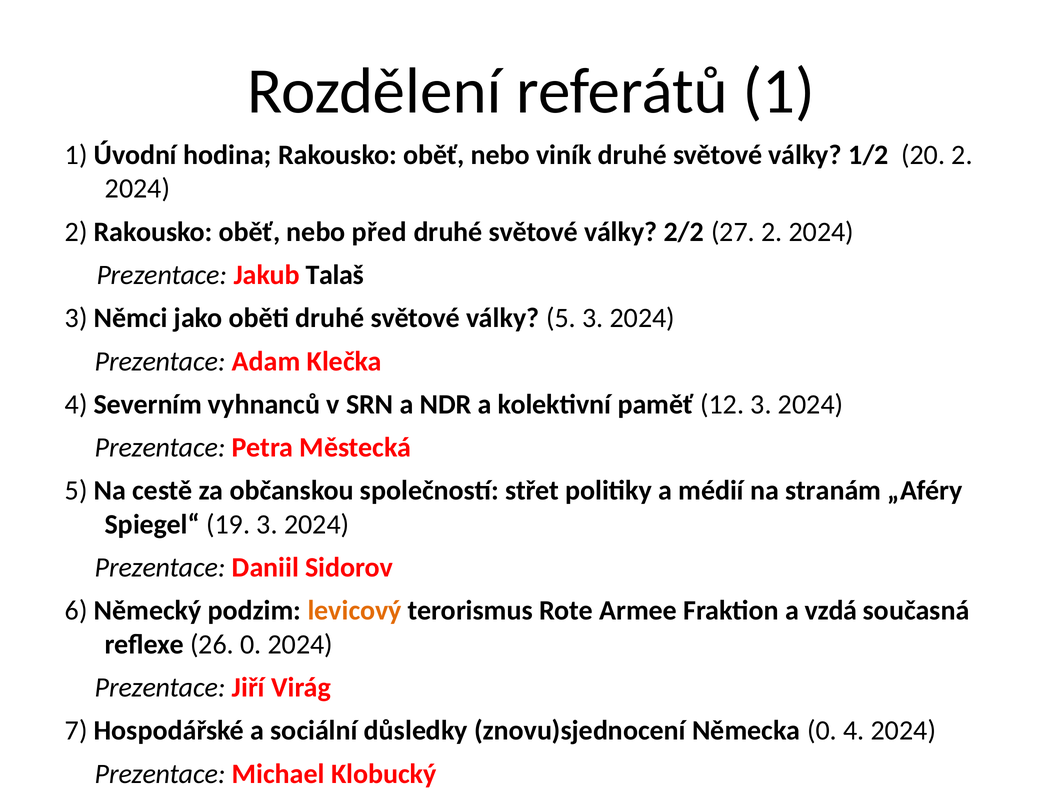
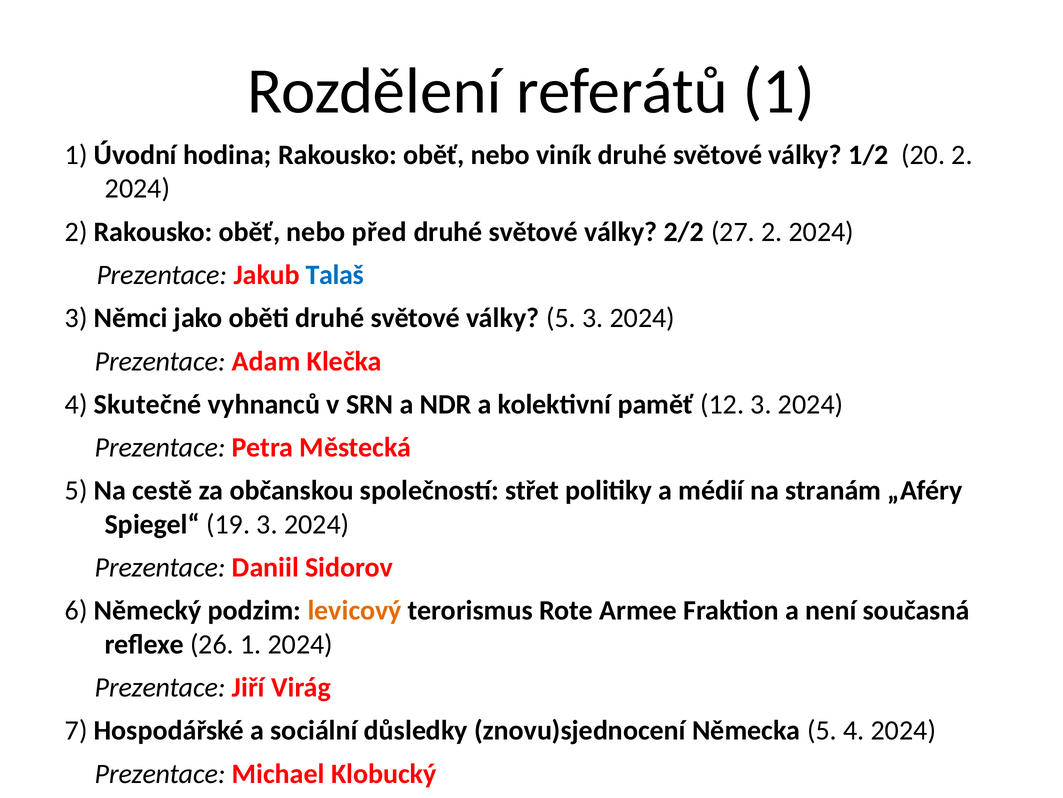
Talaš colour: black -> blue (335, 275)
Severním: Severním -> Skutečné (148, 404)
vzdá: vzdá -> není (831, 610)
26 0: 0 -> 1 (251, 644)
Německa 0: 0 -> 5 (822, 730)
